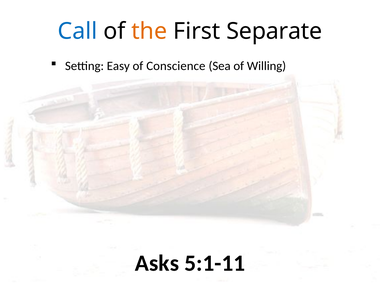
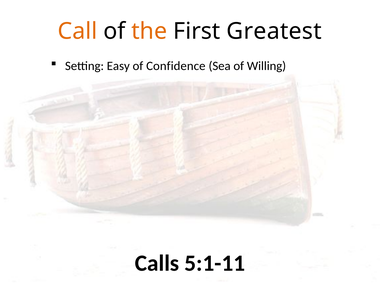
Call colour: blue -> orange (77, 31)
Separate: Separate -> Greatest (274, 31)
Conscience: Conscience -> Confidence (176, 66)
Asks: Asks -> Calls (157, 263)
